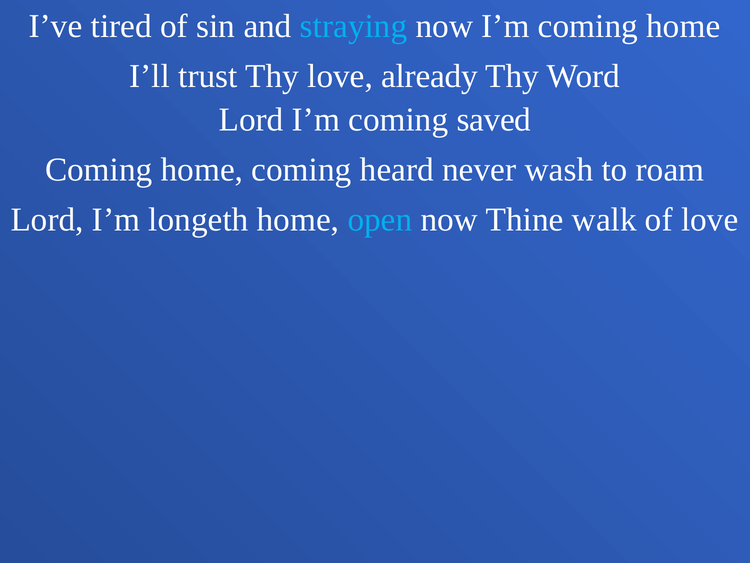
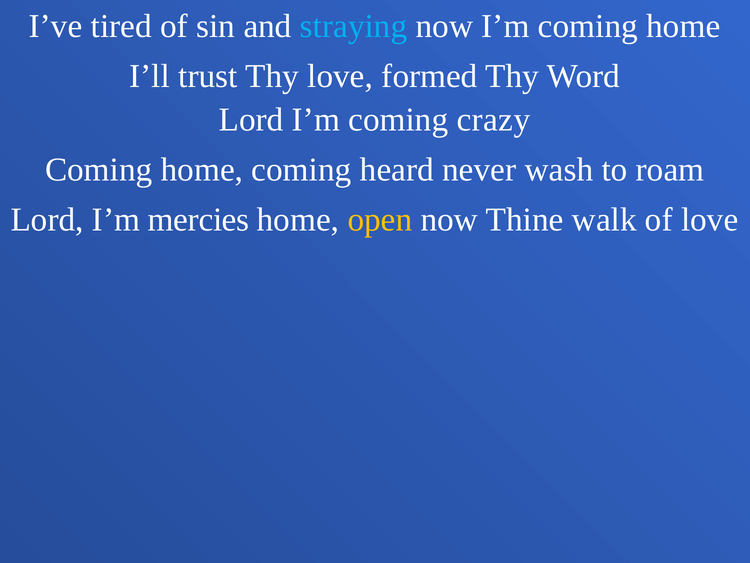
already: already -> formed (430, 76)
saved: saved -> crazy (494, 120)
longeth: longeth -> mercies (199, 220)
open colour: light blue -> yellow (380, 220)
